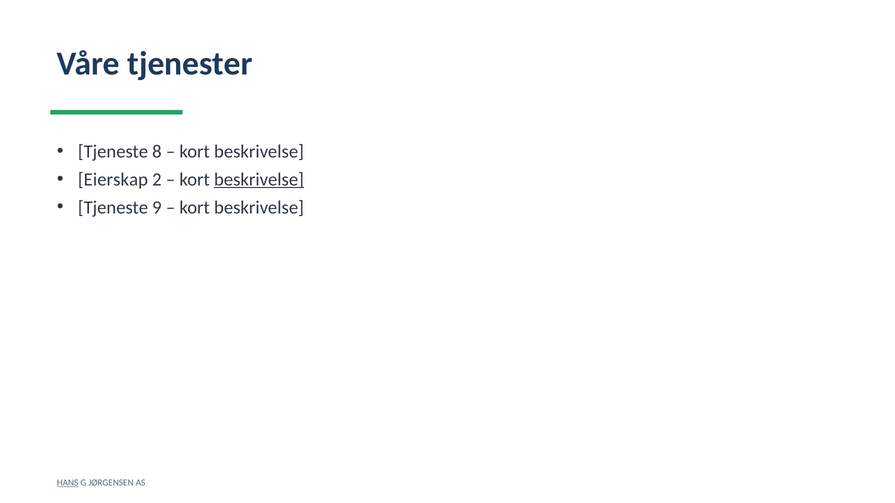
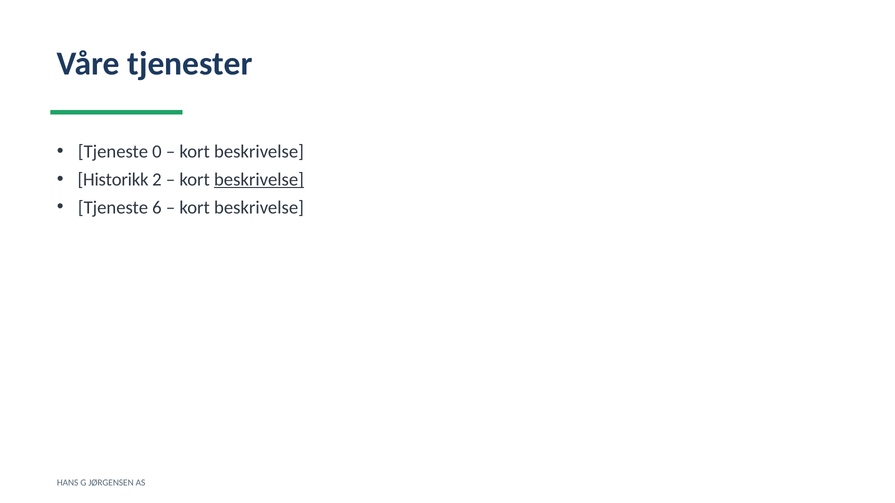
8: 8 -> 0 (157, 152)
Eierskap: Eierskap -> Historikk (113, 180)
9: 9 -> 6 (157, 208)
HANS underline: present -> none (68, 483)
